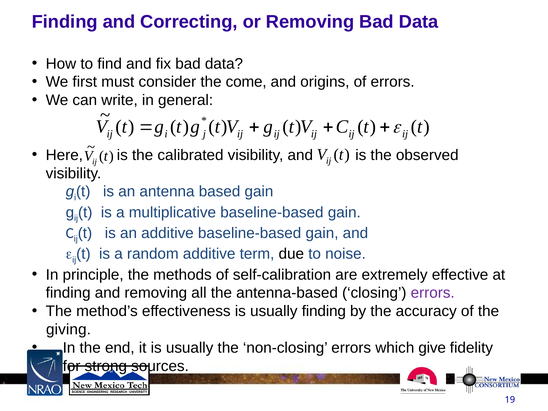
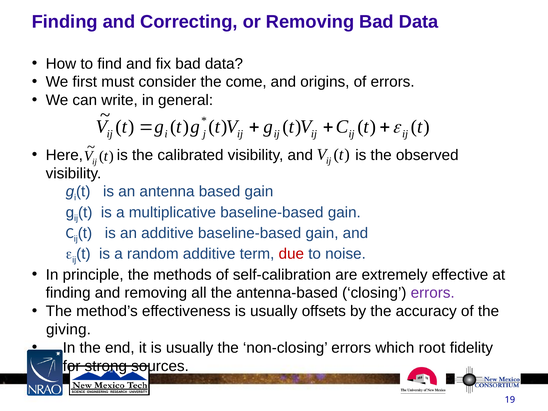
due colour: black -> red (291, 254)
usually finding: finding -> offsets (324, 311)
give: give -> root (432, 348)
